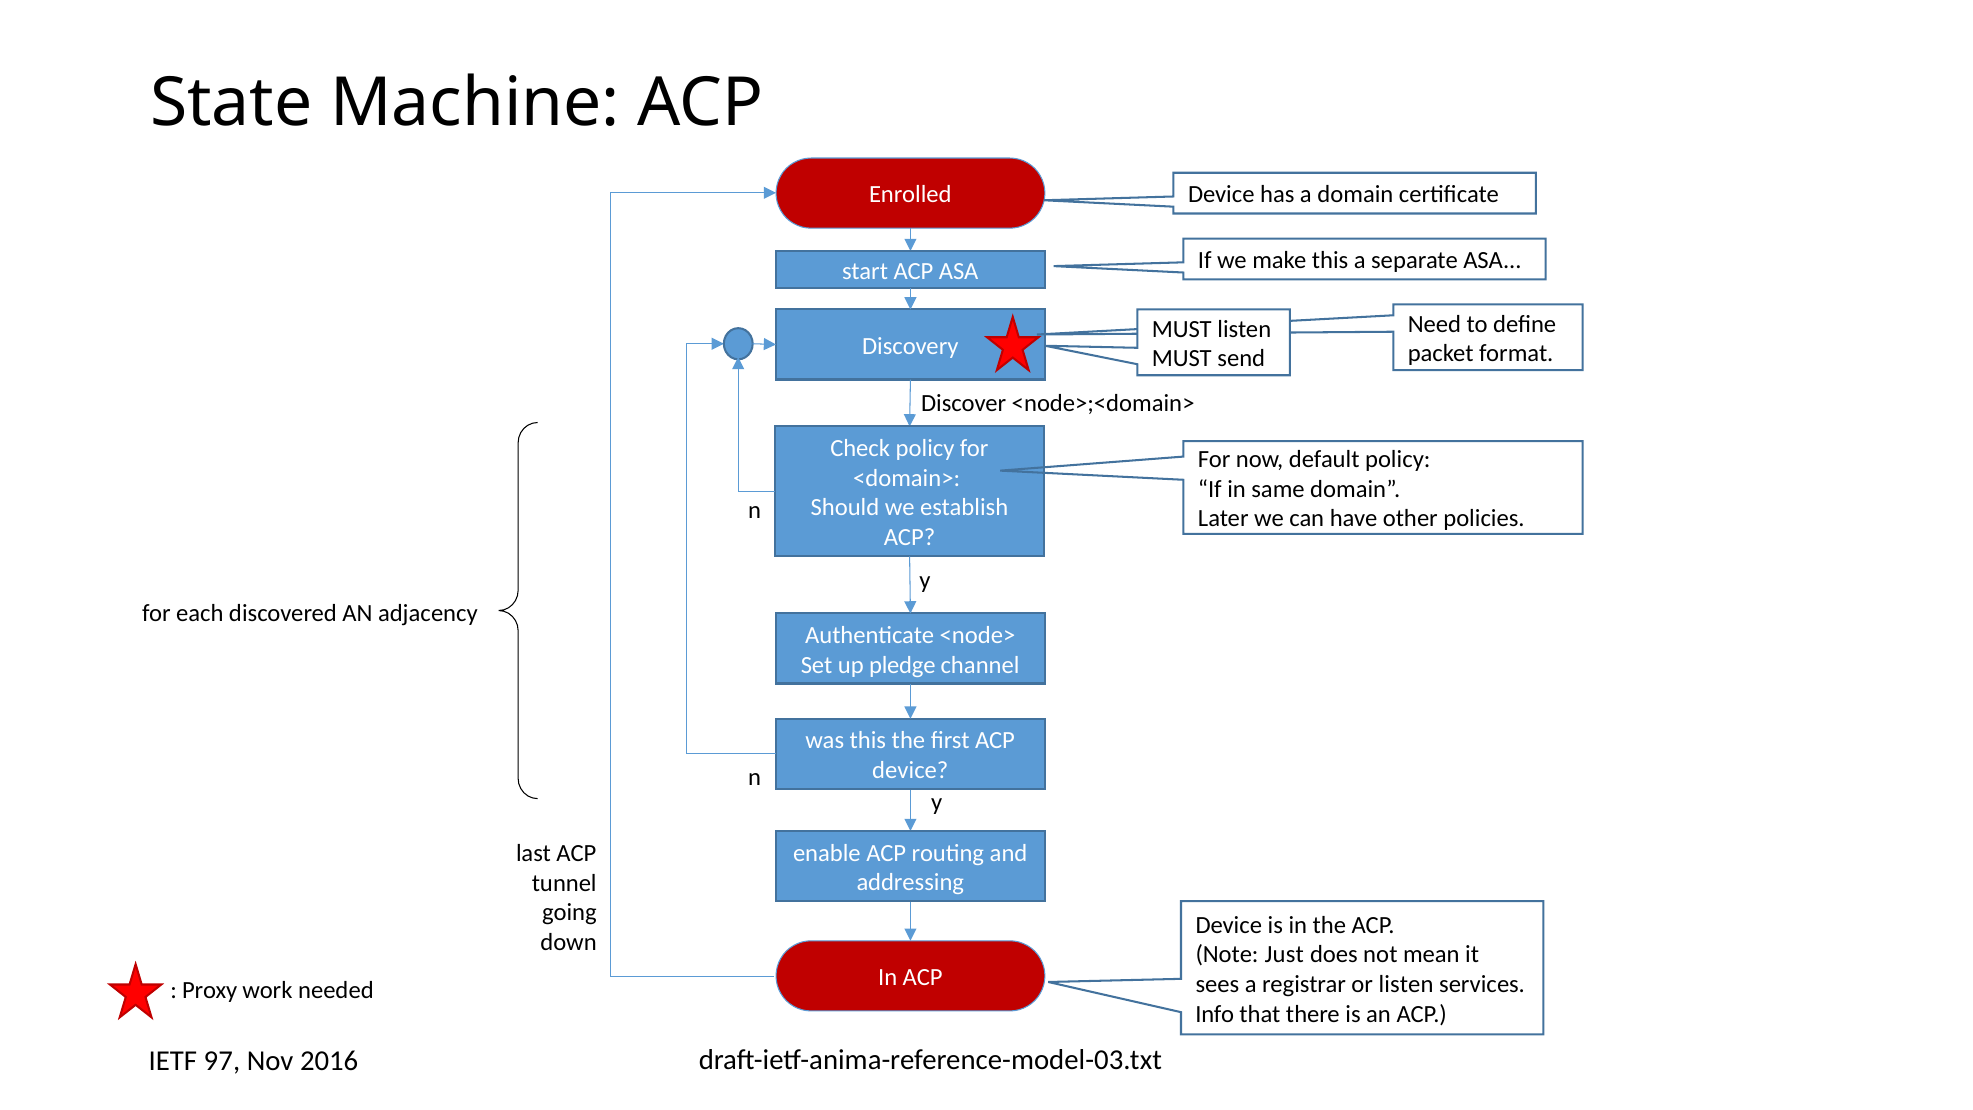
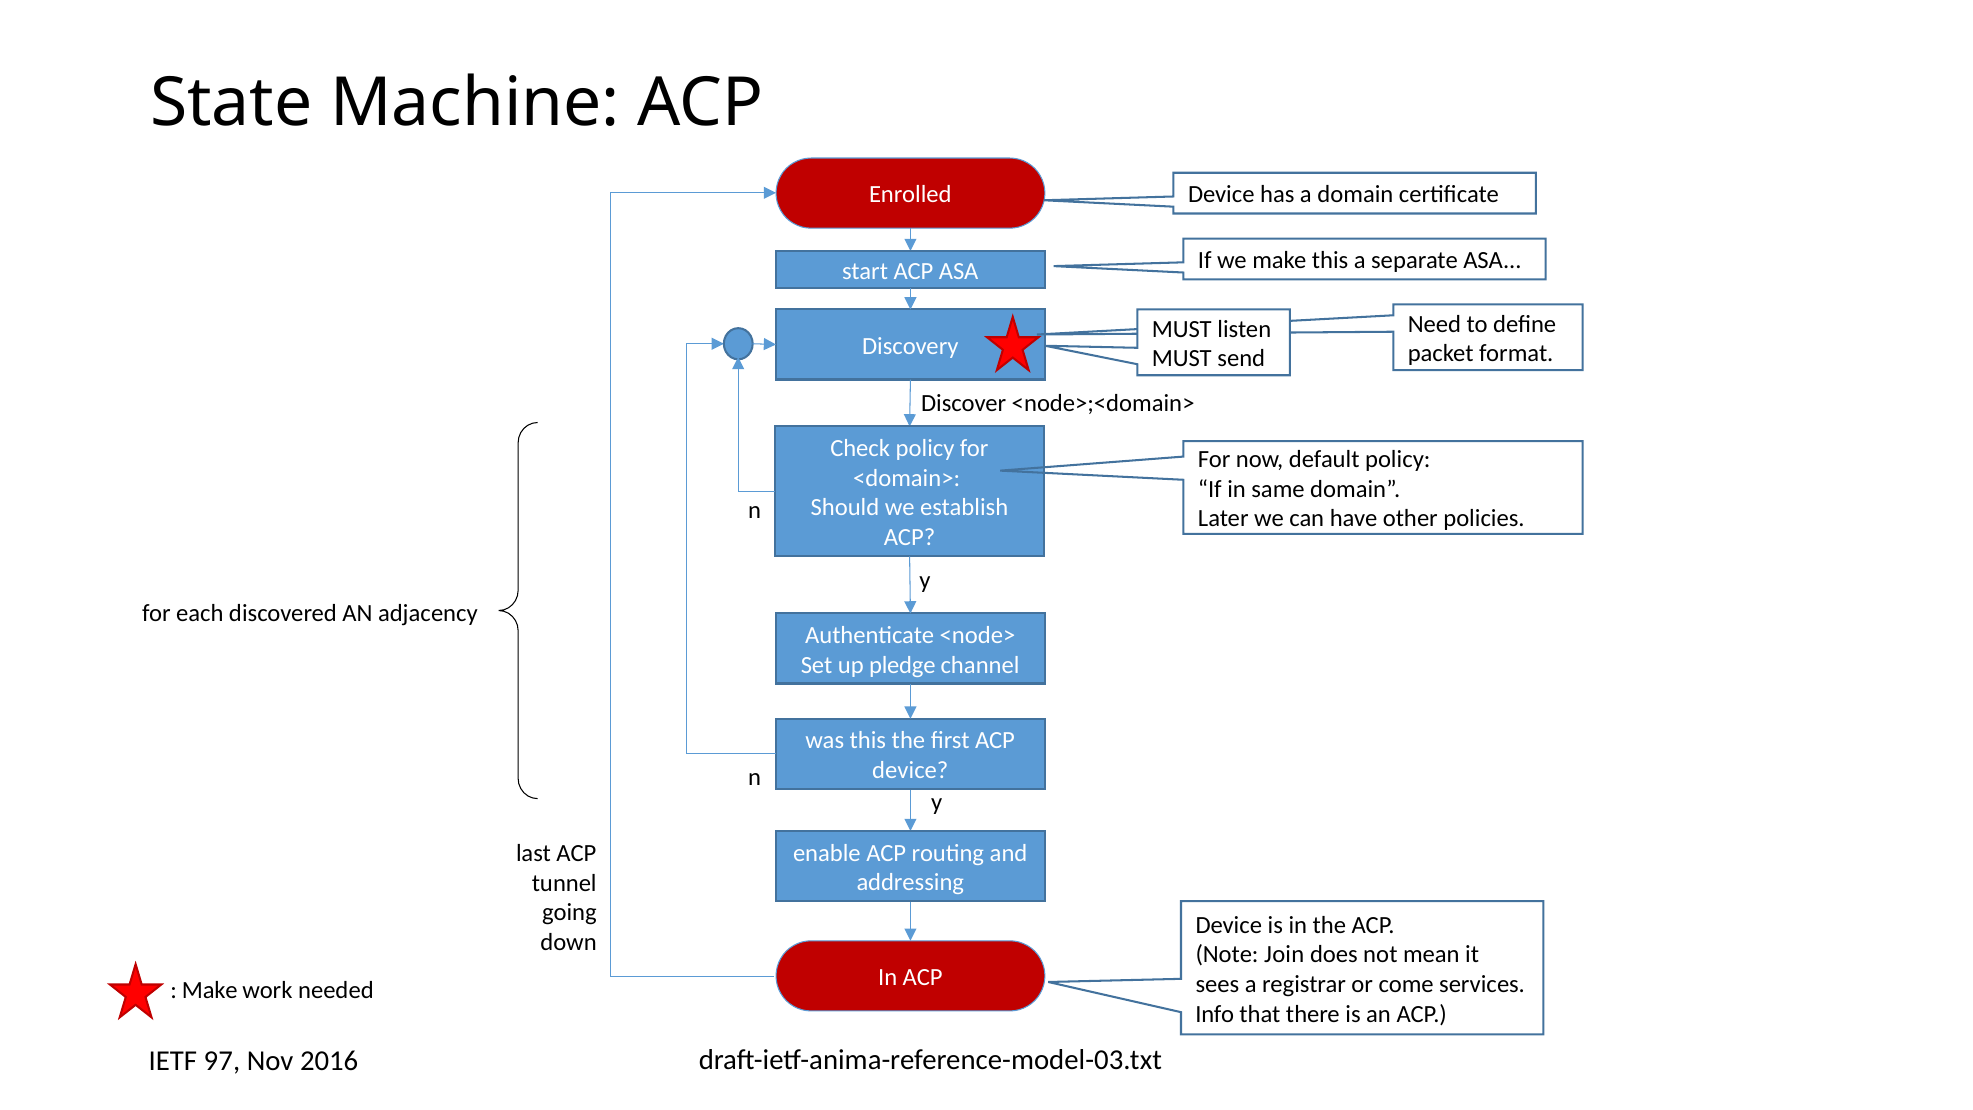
Just: Just -> Join (1284, 955)
or listen: listen -> come (1406, 984)
Proxy: Proxy -> Make (210, 990)
